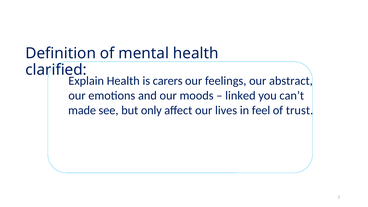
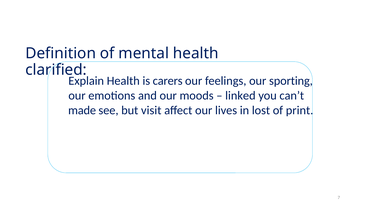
abstract: abstract -> sporting (291, 81)
only: only -> visit (151, 110)
feel: feel -> lost (261, 110)
trust: trust -> print (300, 110)
